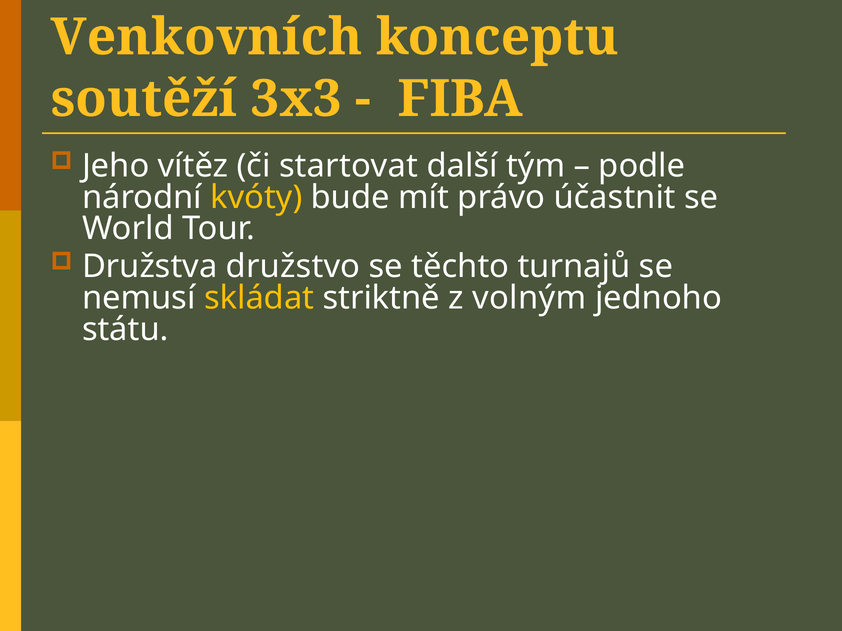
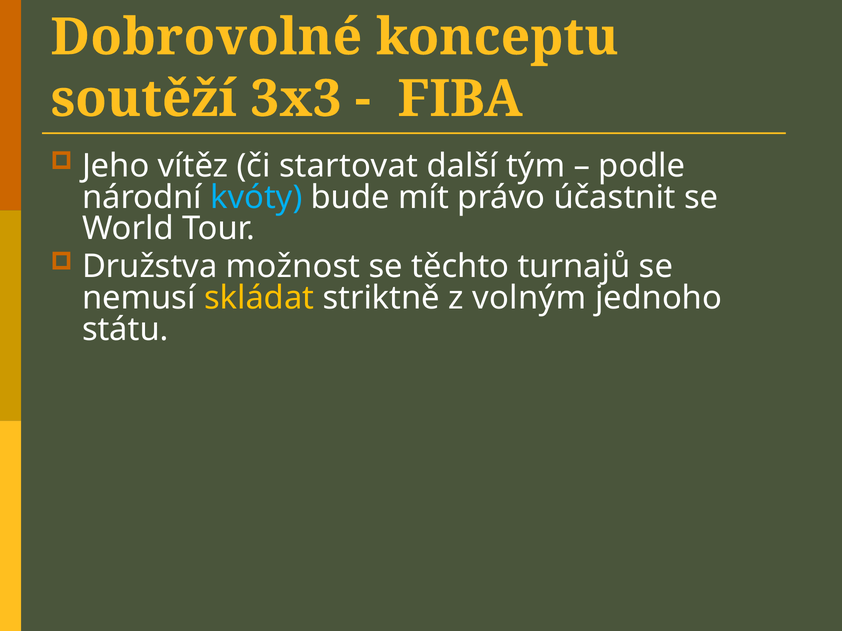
Venkovních: Venkovních -> Dobrovolné (206, 37)
kvóty colour: yellow -> light blue (256, 197)
družstvo: družstvo -> možnost (293, 267)
